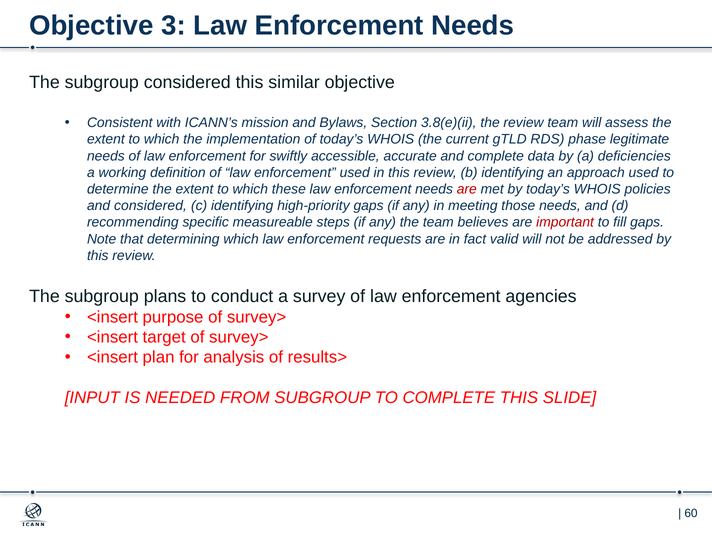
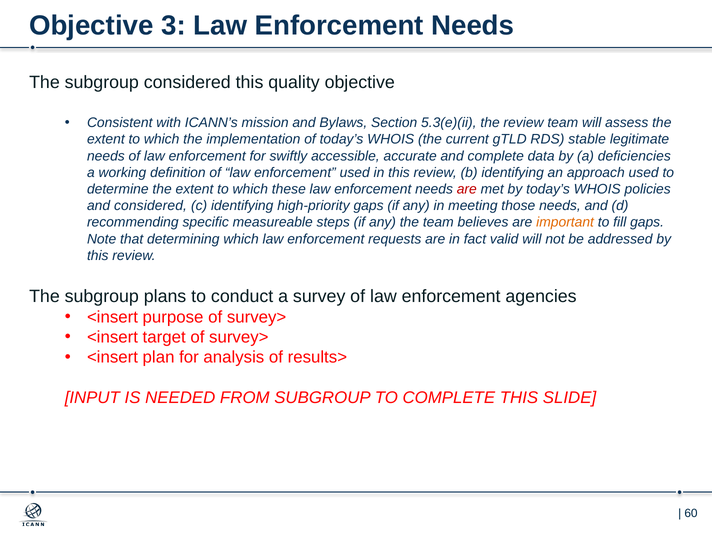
similar: similar -> quality (294, 83)
3.8(e)(ii: 3.8(e)(ii -> 5.3(e)(ii (449, 123)
phase: phase -> stable (587, 139)
important colour: red -> orange (565, 222)
